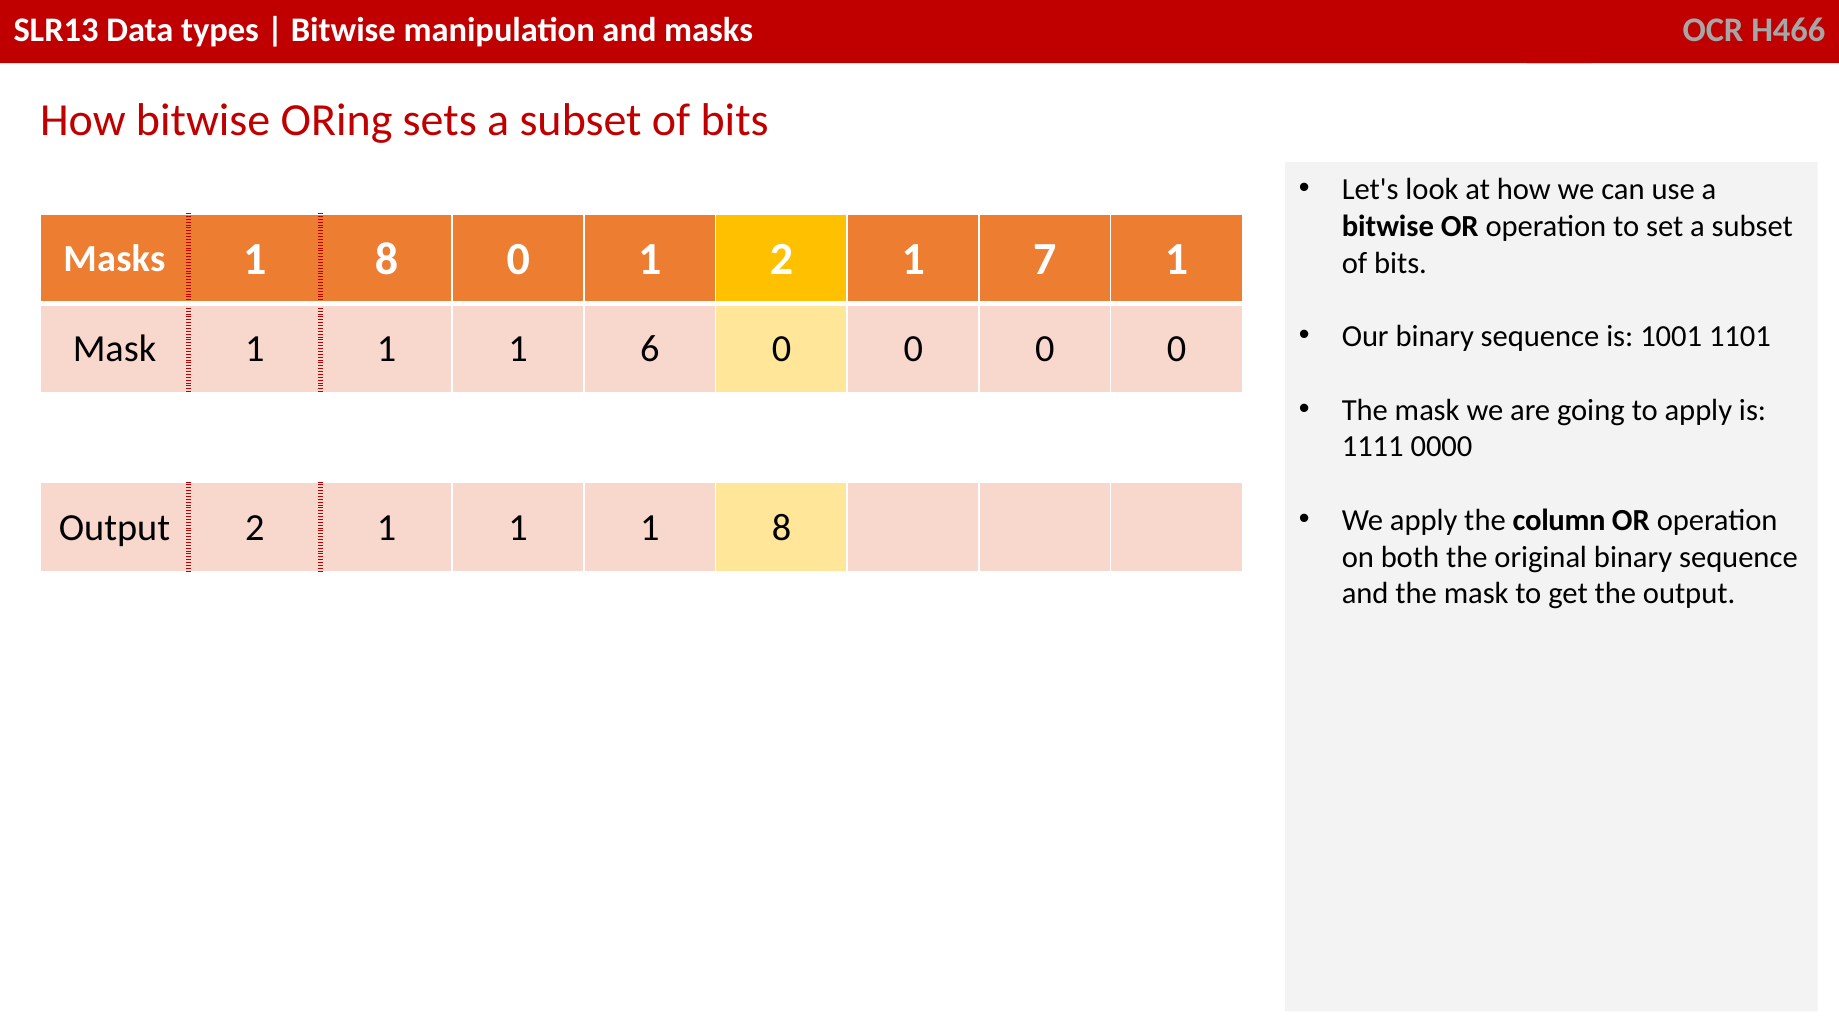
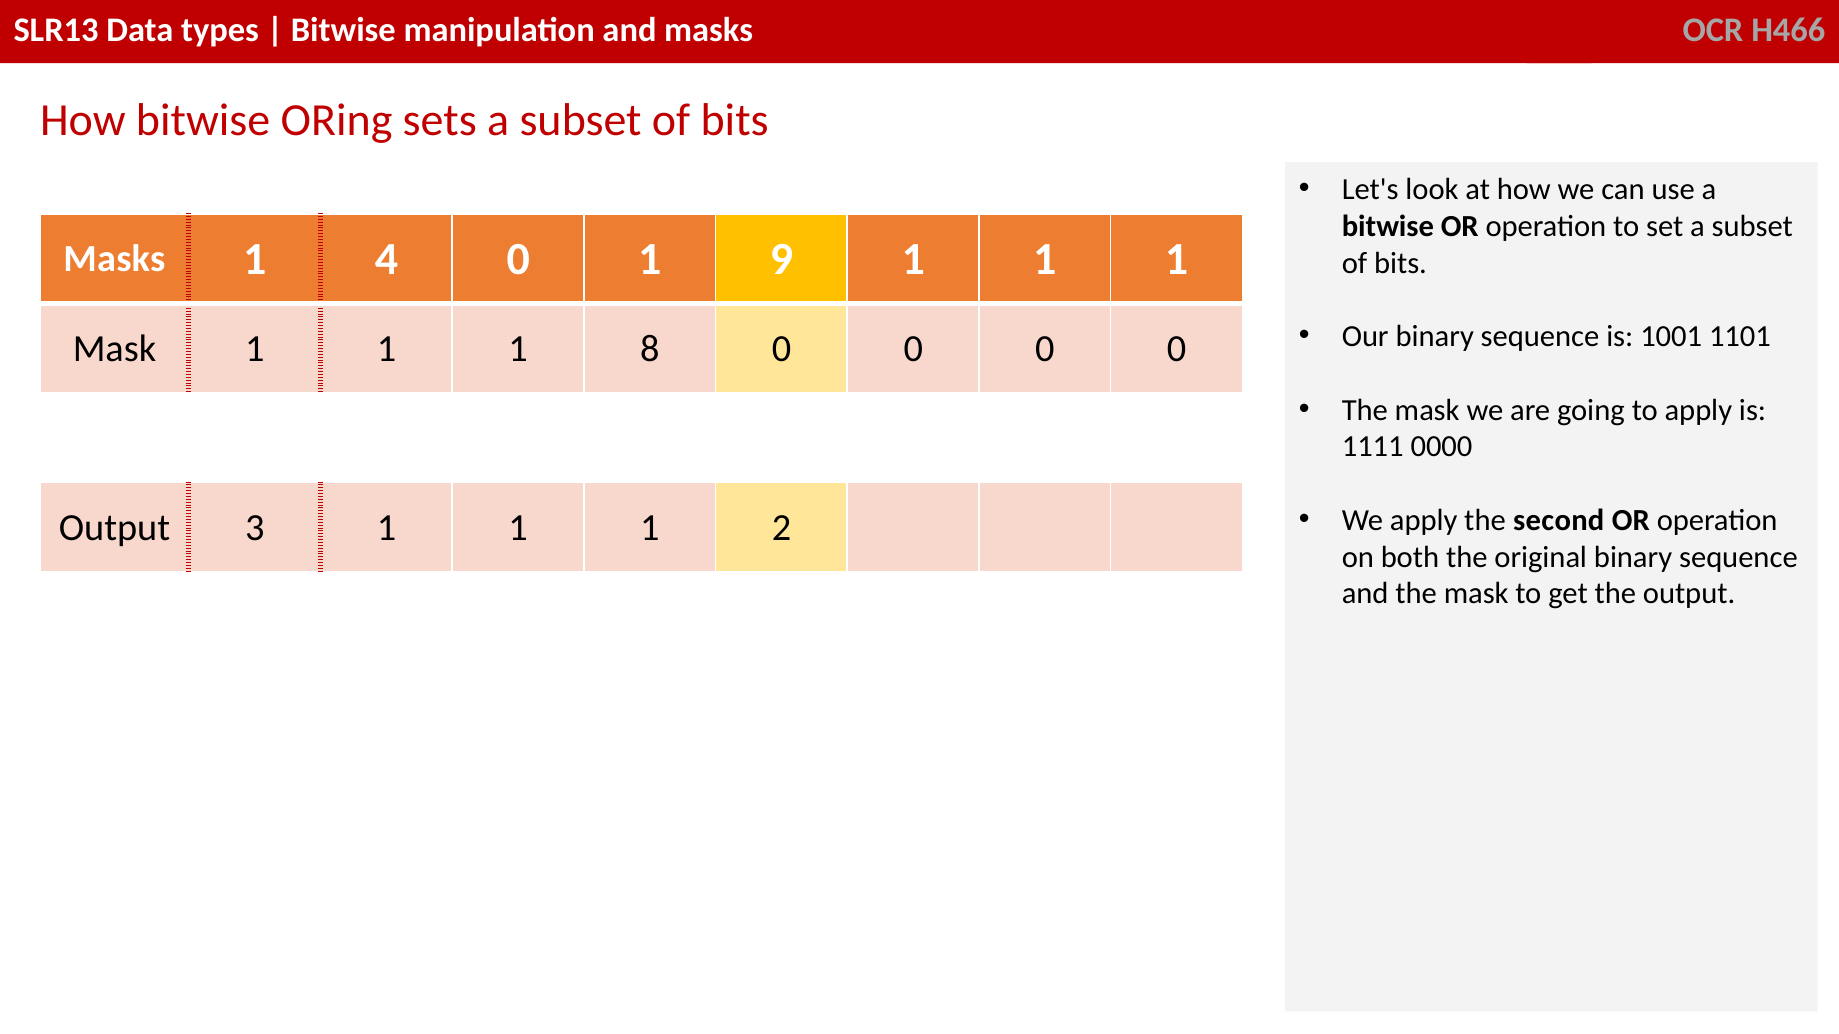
8: 8 -> 4 (386, 259)
1 2: 2 -> 9 (782, 259)
7: 7 -> 1 (1045, 259)
6: 6 -> 8 (650, 349)
column: column -> second (1559, 520)
Output 2: 2 -> 3 (255, 528)
1 1 8: 8 -> 2 (782, 528)
